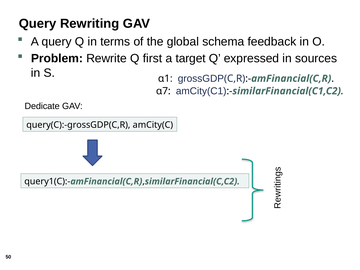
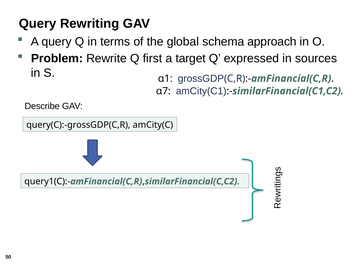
feedback: feedback -> approach (272, 42)
Dedicate: Dedicate -> Describe (42, 106)
